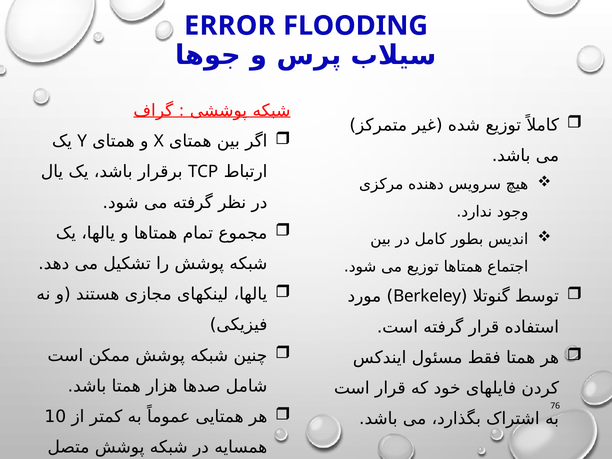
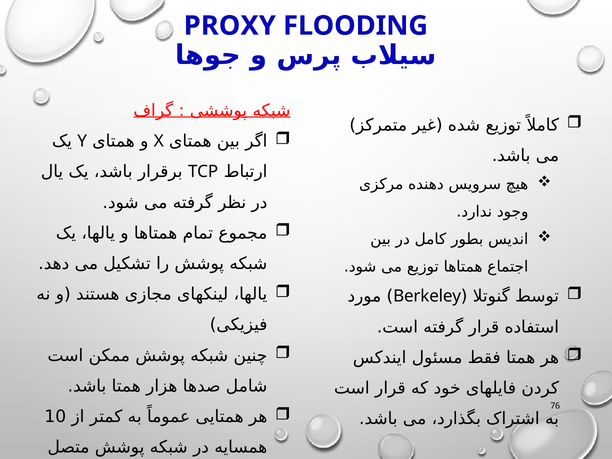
ERROR: ERROR -> PROXY (230, 26)
